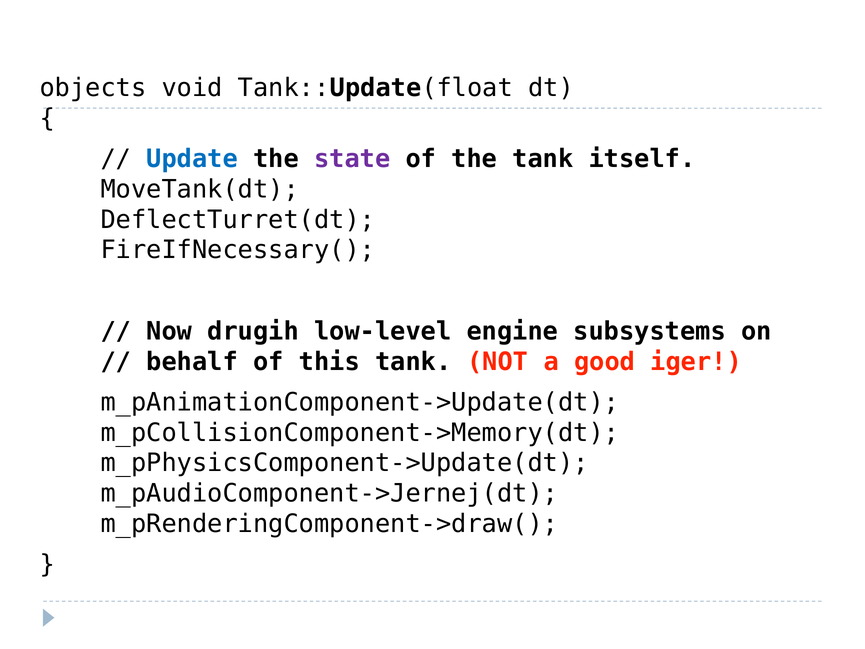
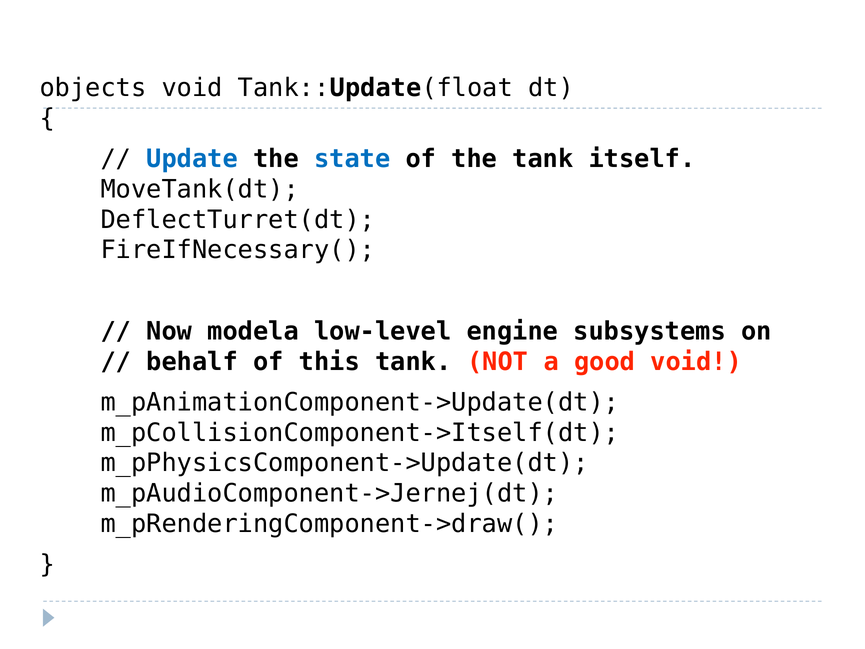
state colour: purple -> blue (352, 159)
drugih: drugih -> modela (253, 331)
good iger: iger -> void (696, 362)
m_pCollisionComponent->Memory(dt: m_pCollisionComponent->Memory(dt -> m_pCollisionComponent->Itself(dt (360, 433)
